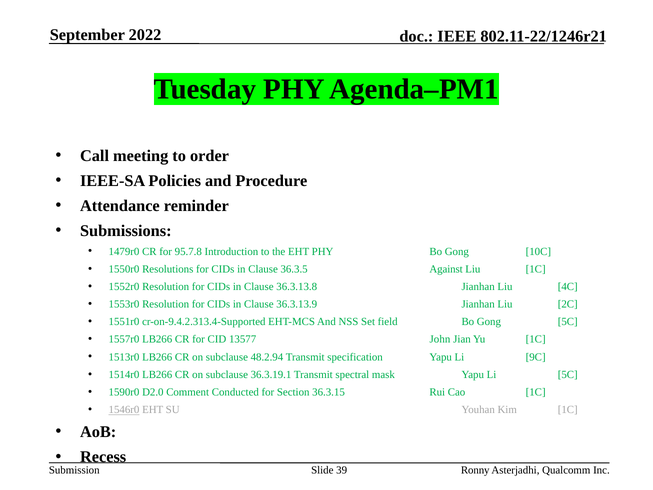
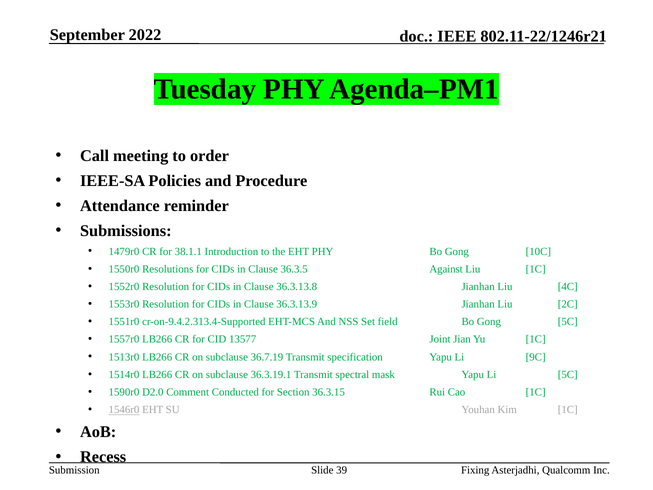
95.7.8: 95.7.8 -> 38.1.1 (188, 251)
John: John -> Joint (440, 339)
48.2.94: 48.2.94 -> 36.7.19 (267, 357)
Ronny: Ronny -> Fixing (475, 470)
